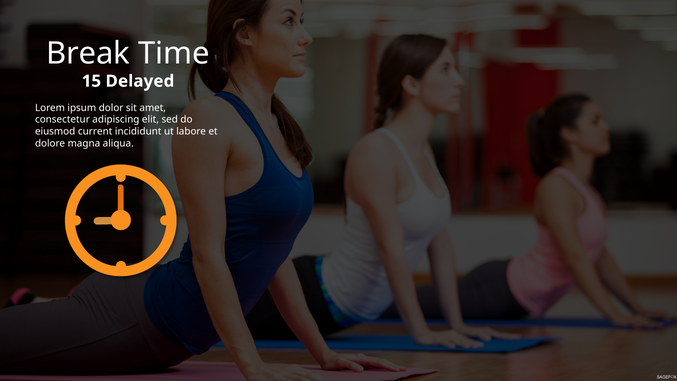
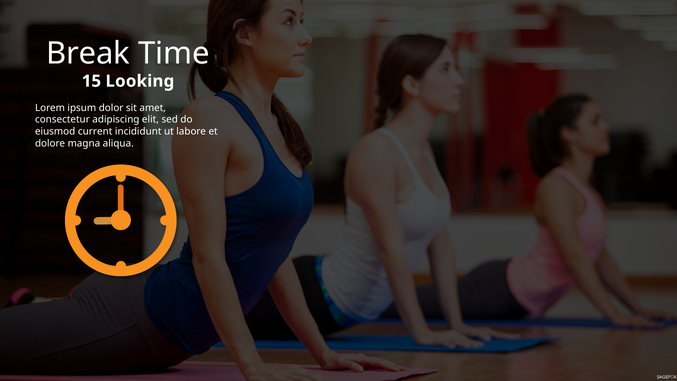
Delayed: Delayed -> Looking (140, 81)
